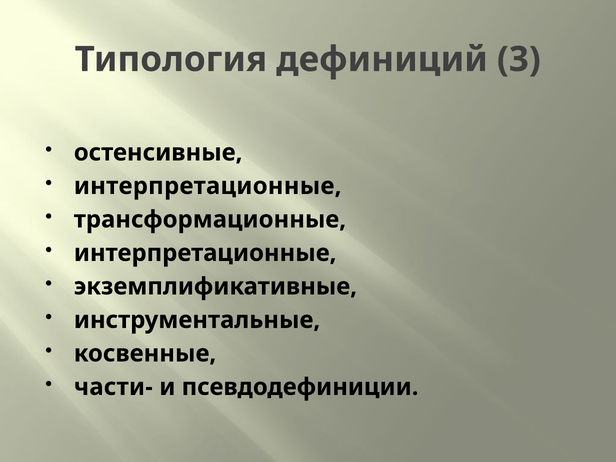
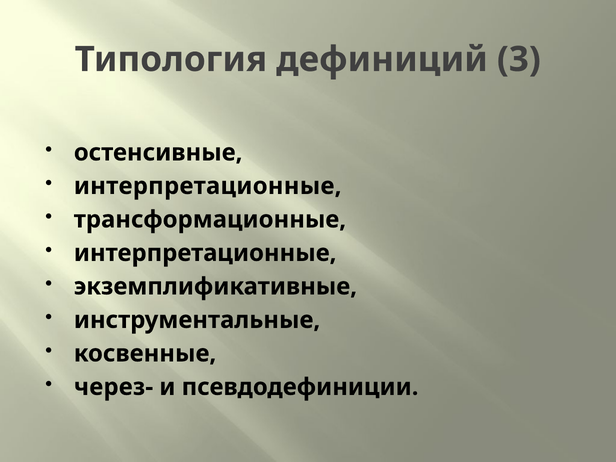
части-: части- -> через- (113, 387)
